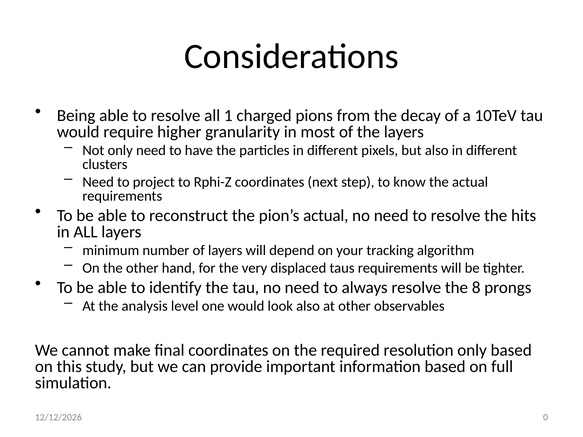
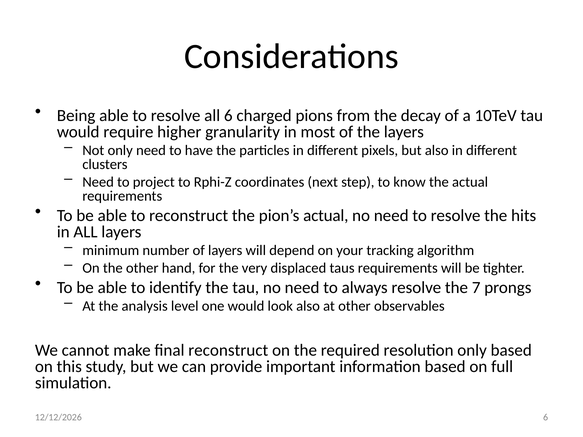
all 1: 1 -> 6 (228, 116)
8: 8 -> 7 (476, 288)
final coordinates: coordinates -> reconstruct (228, 350)
0: 0 -> 6 (546, 417)
